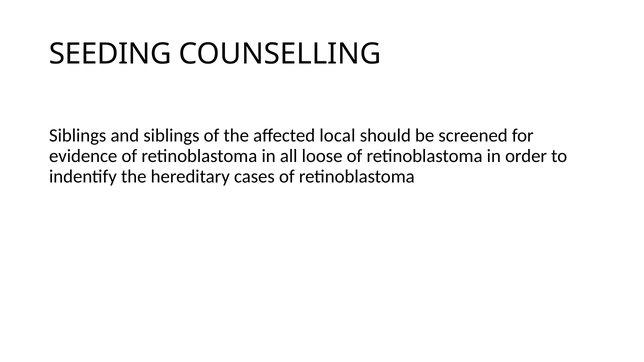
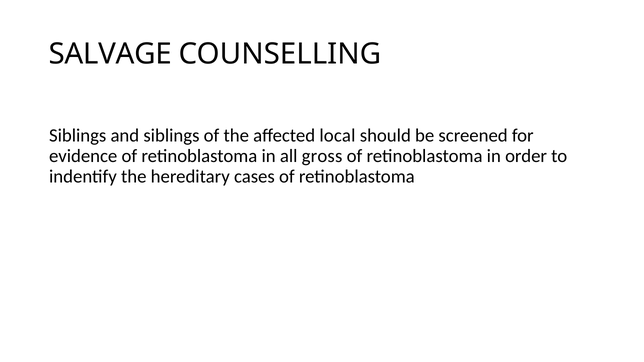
SEEDING: SEEDING -> SALVAGE (110, 54)
loose: loose -> gross (322, 156)
